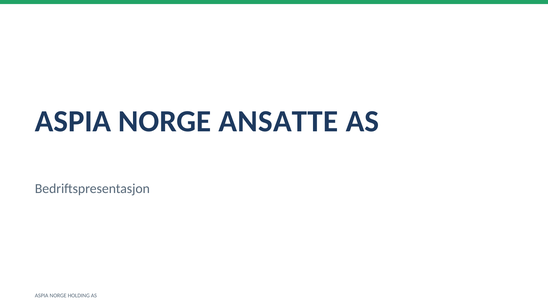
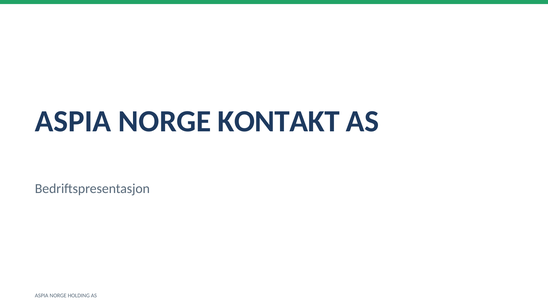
ANSATTE: ANSATTE -> KONTAKT (279, 122)
